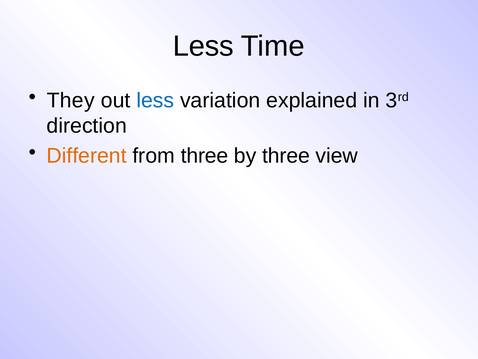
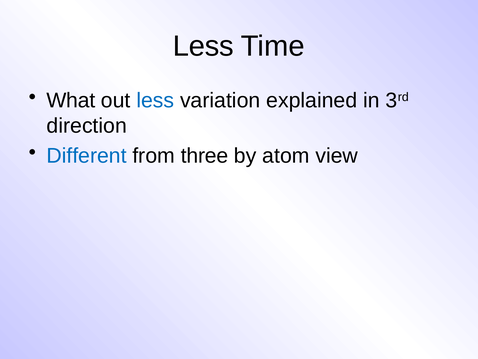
They: They -> What (71, 100)
Different colour: orange -> blue (87, 156)
by three: three -> atom (286, 156)
